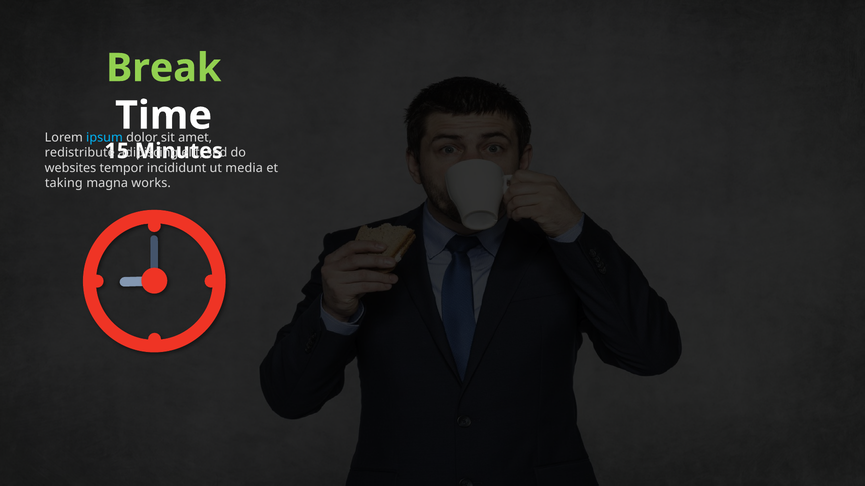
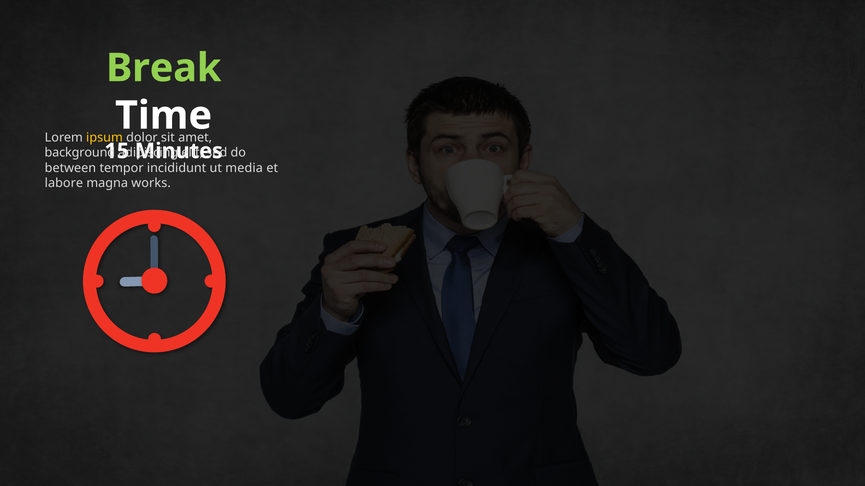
ipsum colour: light blue -> yellow (104, 138)
redistribute: redistribute -> background (80, 153)
websites: websites -> between (70, 168)
taking: taking -> labore (64, 183)
